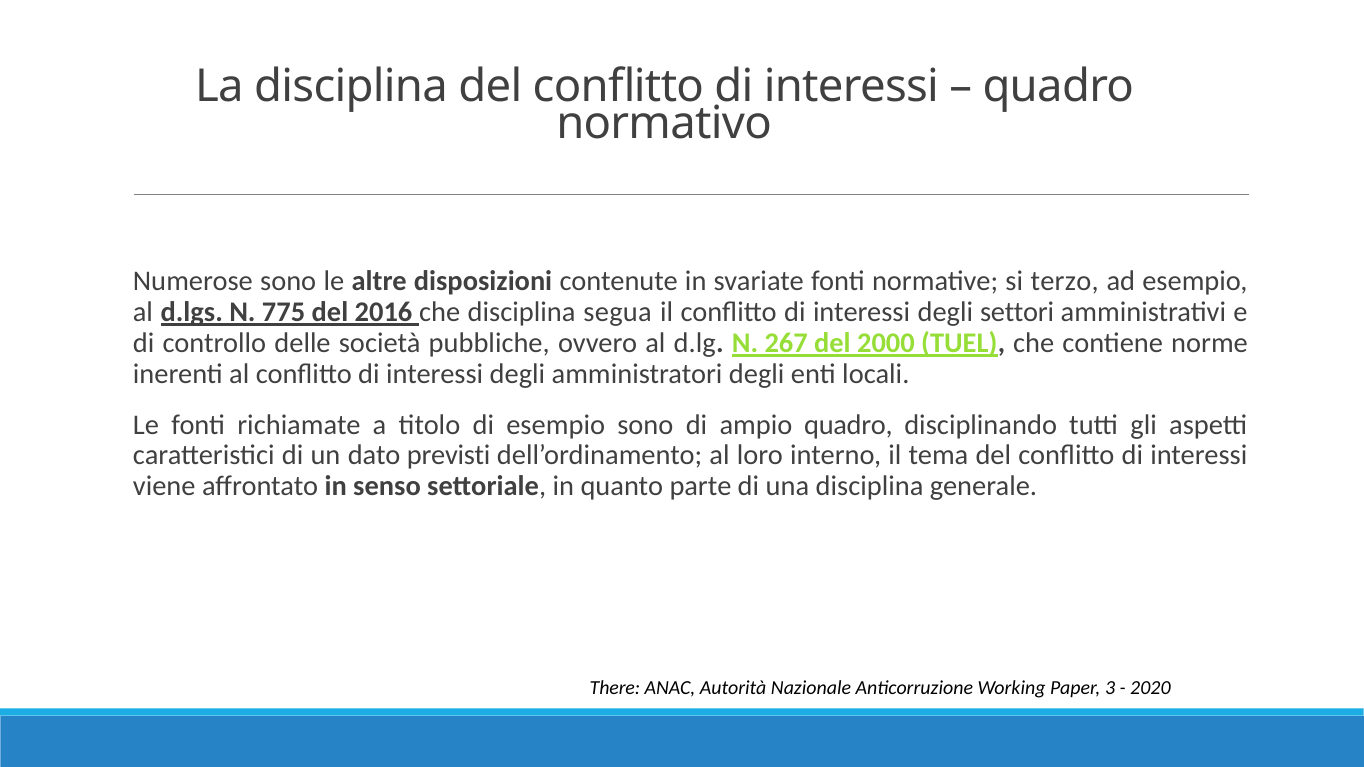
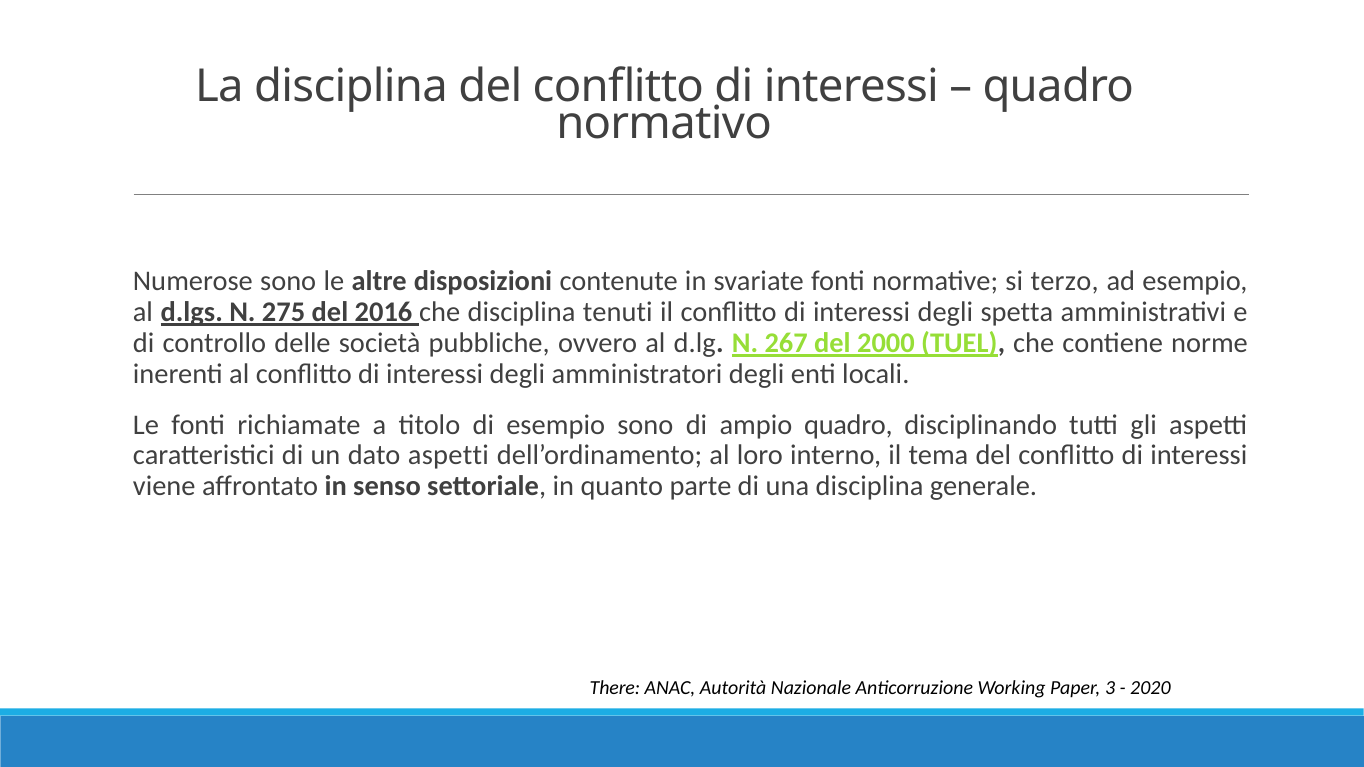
775: 775 -> 275 (284, 312)
segua: segua -> tenuti (618, 312)
settori: settori -> spetta (1017, 312)
dato previsti: previsti -> aspetti (448, 456)
